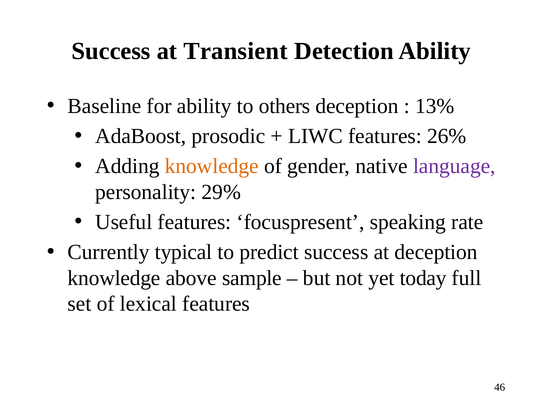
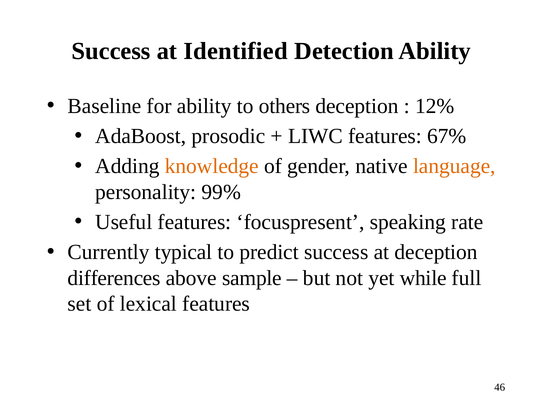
Transient: Transient -> Identified (236, 51)
13%: 13% -> 12% (435, 106)
26%: 26% -> 67% (447, 136)
language colour: purple -> orange (454, 166)
29%: 29% -> 99% (221, 192)
knowledge: knowledge -> differences (114, 278)
today: today -> while (423, 278)
